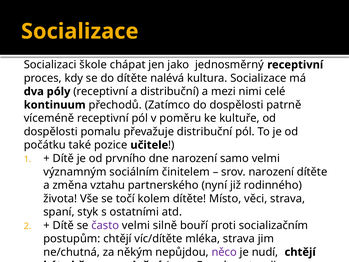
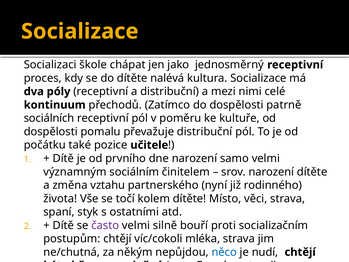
víceméně: víceméně -> sociálních (49, 118)
víc/dítěte: víc/dítěte -> víc/cokoli (158, 239)
něco colour: purple -> blue (224, 252)
